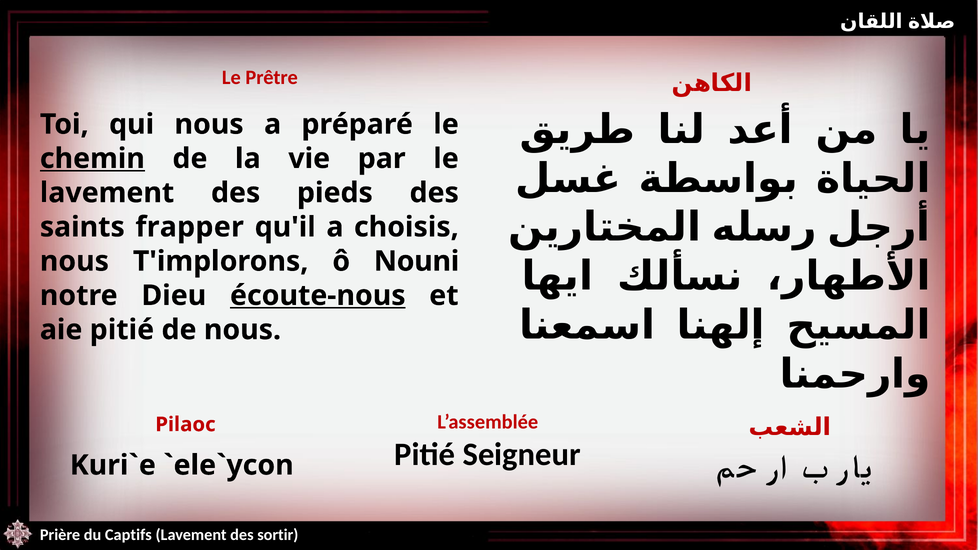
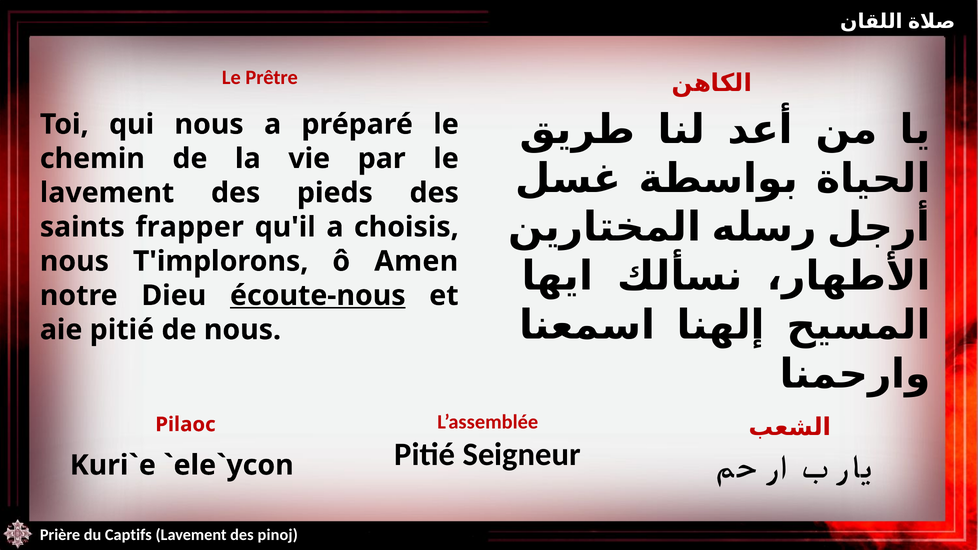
chemin underline: present -> none (92, 159)
Nouni: Nouni -> Amen (416, 261)
sortir: sortir -> pinoj (278, 535)
